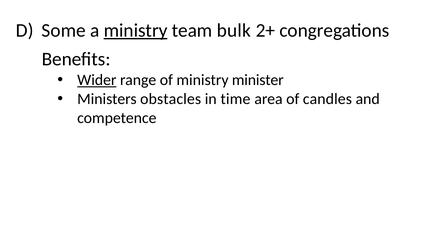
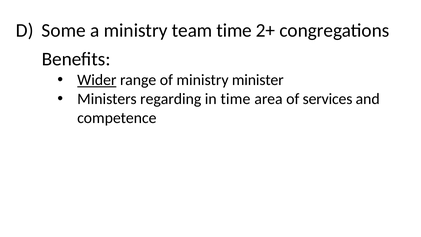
ministry underline: present -> none (136, 30)
team bulk: bulk -> time (234, 30)
obstacles: obstacles -> regarding (171, 99)
candles: candles -> services (328, 99)
